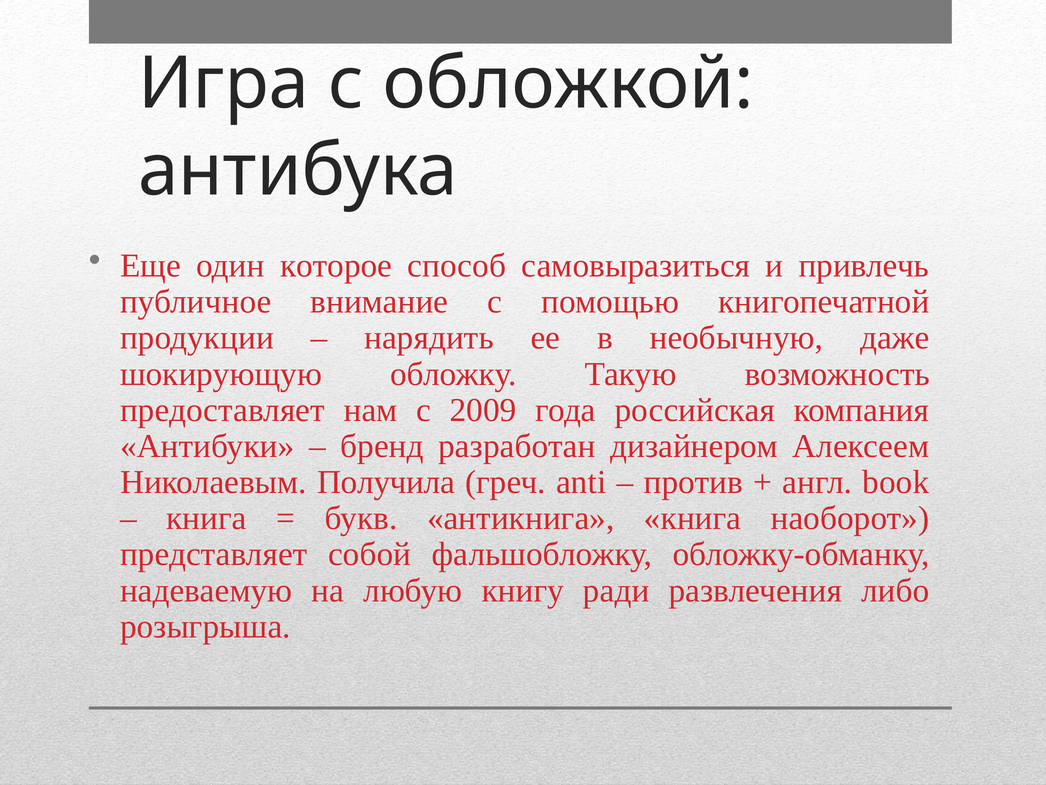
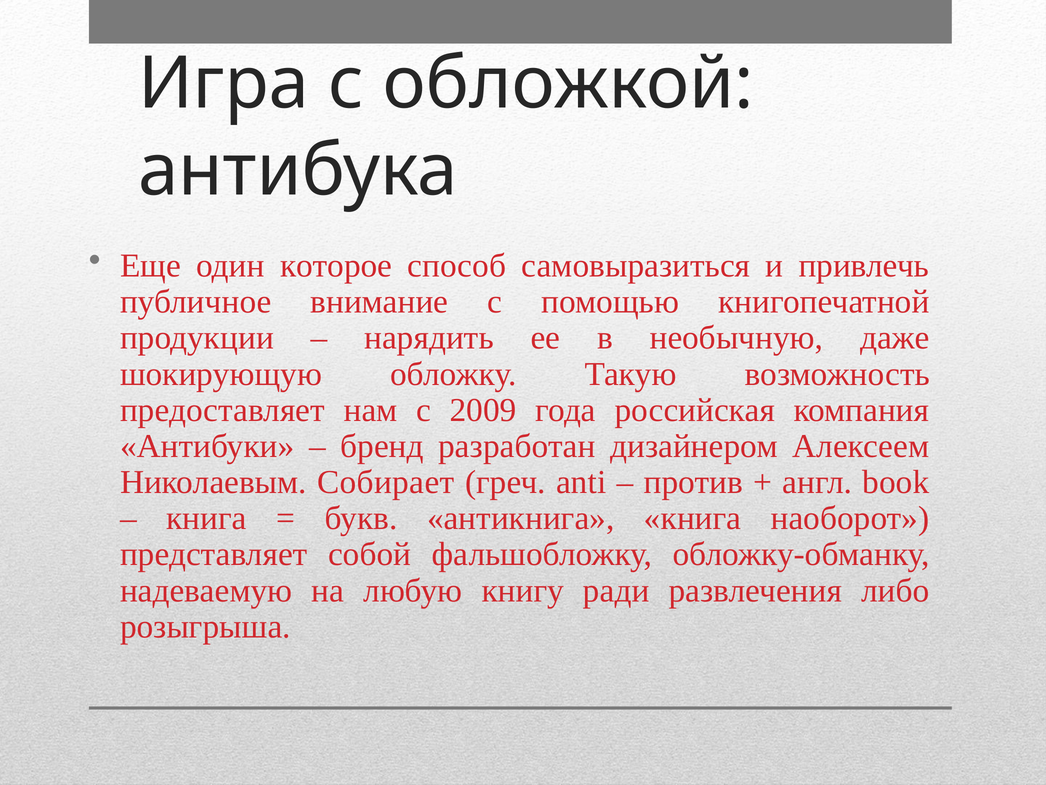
Получила: Получила -> Собирает (386, 482)
